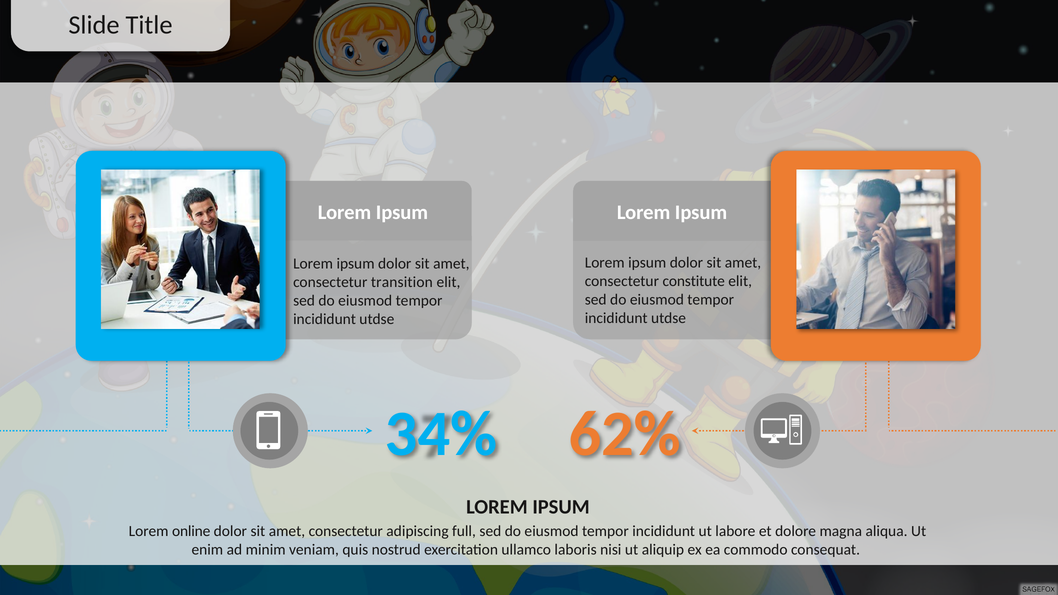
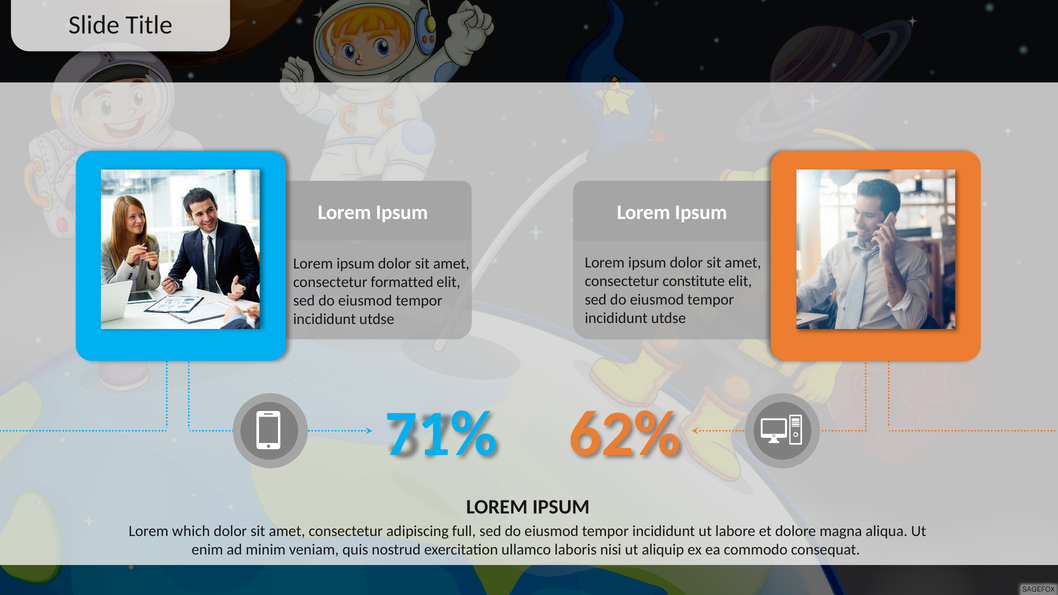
transition: transition -> formatted (402, 282)
34%: 34% -> 71% (441, 434)
online: online -> which (191, 531)
